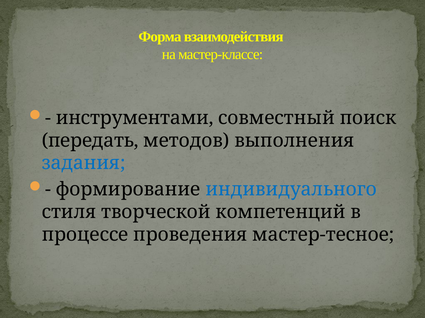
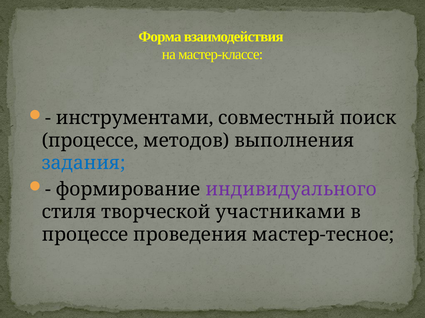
передать: передать -> процессе (90, 141)
индивидуального colour: blue -> purple (291, 190)
компетенций: компетенций -> участниками (281, 212)
